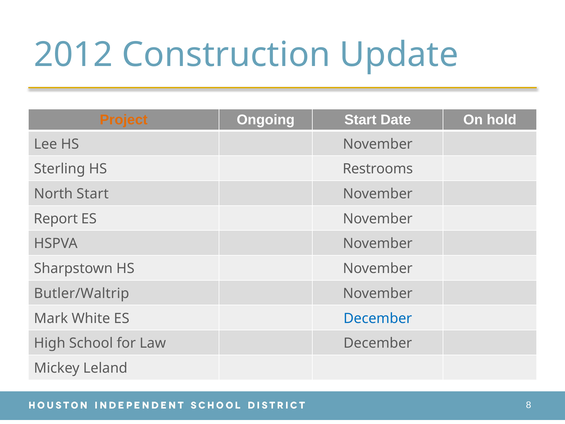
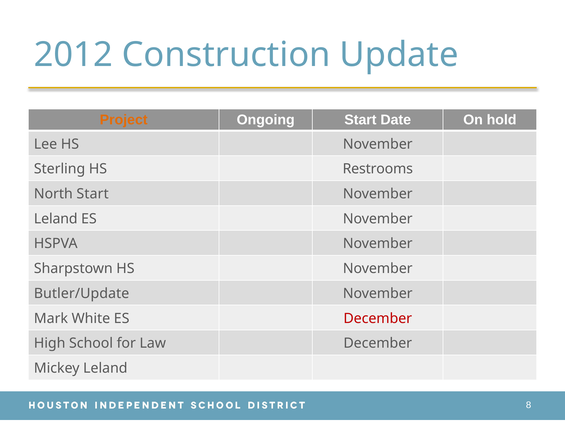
Report: Report -> Leland (56, 219)
Butler/Waltrip: Butler/Waltrip -> Butler/Update (82, 293)
December colour: blue -> red (378, 318)
